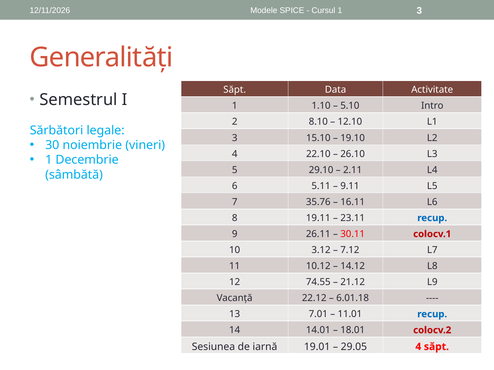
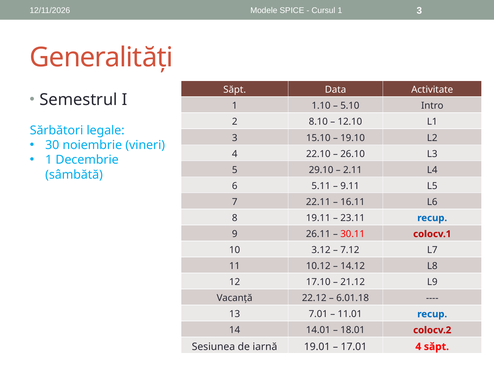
35.76: 35.76 -> 22.11 (318, 202)
74.55: 74.55 -> 17.10 (318, 282)
29.05: 29.05 -> 17.01 (354, 347)
